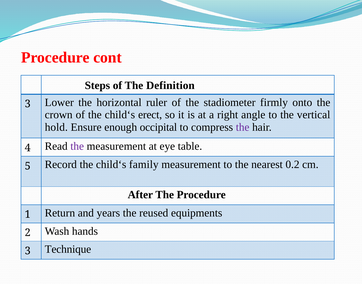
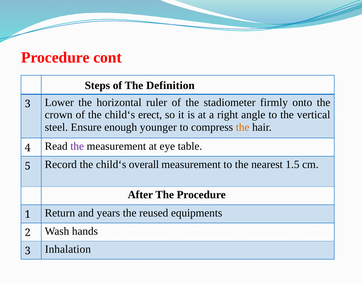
hold: hold -> steel (56, 127)
occipital: occipital -> younger (158, 127)
the colour: purple -> orange (243, 127)
family: family -> overall (144, 164)
0.2: 0.2 -> 1.5 (292, 164)
Technique: Technique -> Inhalation (68, 249)
